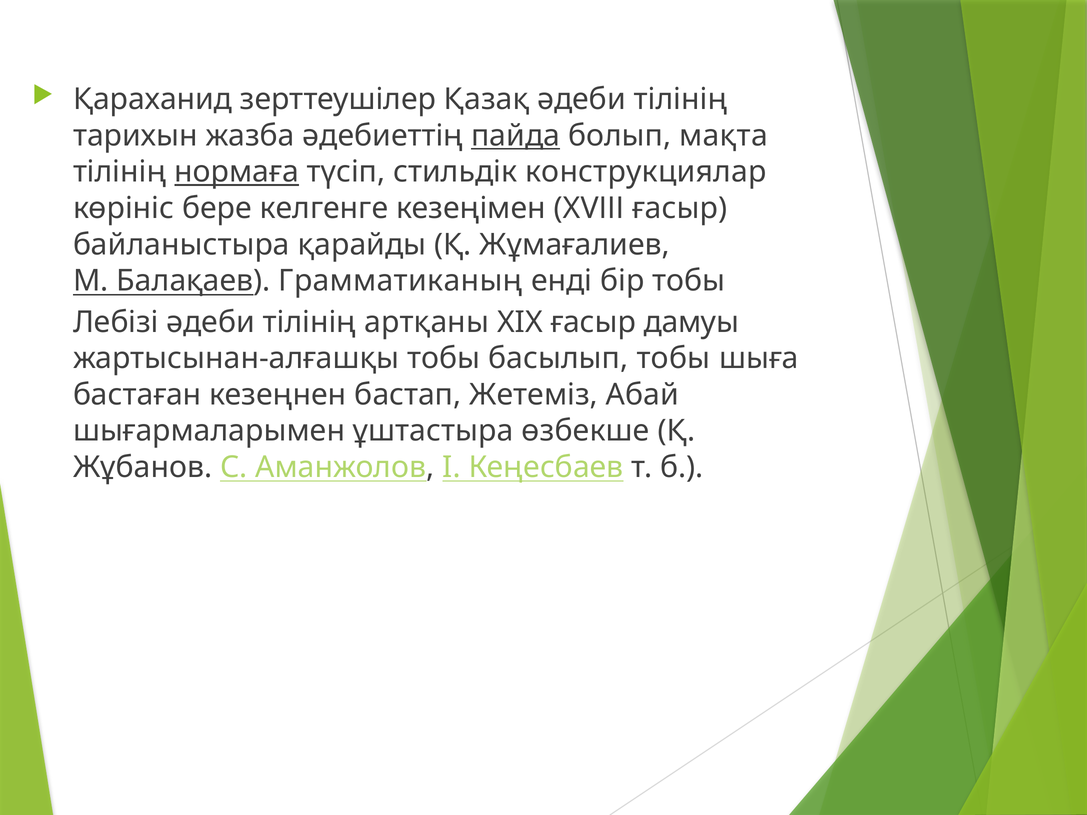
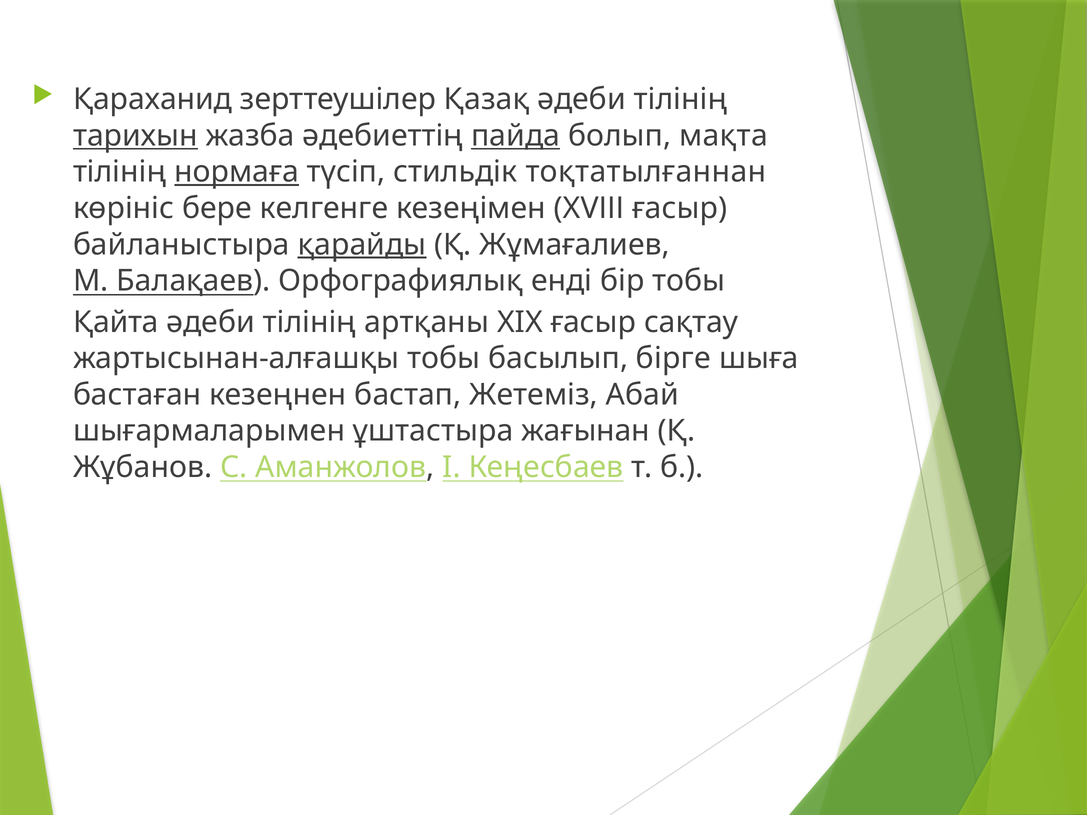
тарихын underline: none -> present (135, 136)
конструкциялар: конструкциялар -> тоқтатылғаннан (646, 172)
қарайды underline: none -> present (362, 245)
Грамматиканың: Грамматиканың -> Орфографиялық (401, 281)
Лебізі: Лебізі -> Қайта (116, 322)
дамуы: дамуы -> сақтау (691, 322)
басылып тобы: тобы -> бірге (673, 359)
өзбекше: өзбекше -> жағынан (586, 431)
